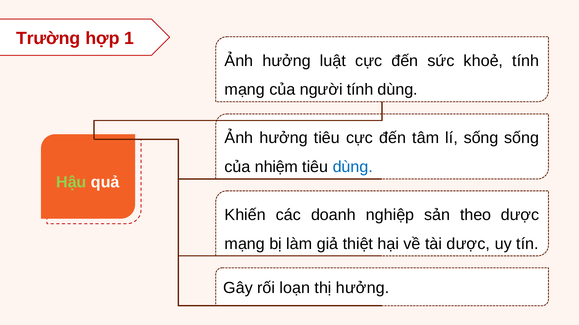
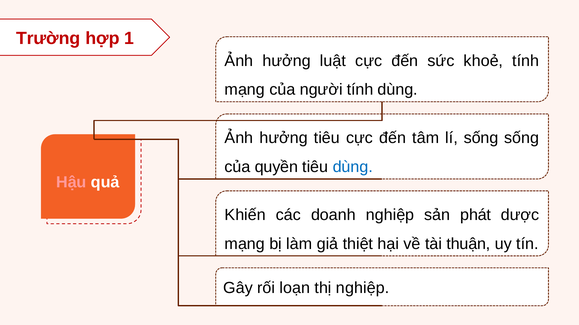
nhiệm: nhiệm -> quyền (276, 167)
Hậu colour: light green -> pink (71, 183)
theo: theo -> phát (476, 215)
tài dược: dược -> thuận (468, 244)
thị hưởng: hưởng -> nghiệp (363, 288)
